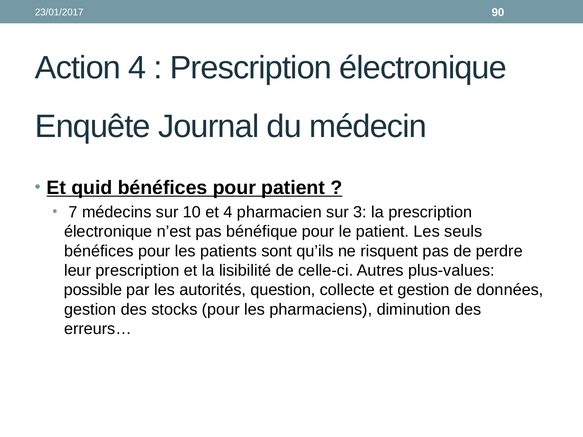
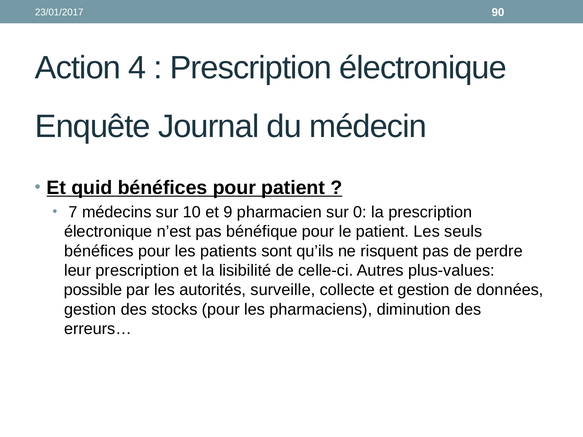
et 4: 4 -> 9 (228, 212)
3: 3 -> 0 (360, 212)
question: question -> surveille (283, 290)
